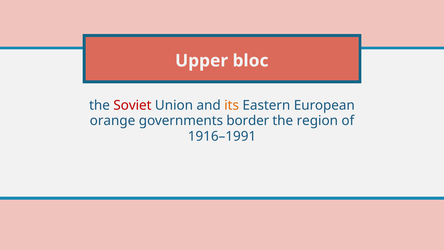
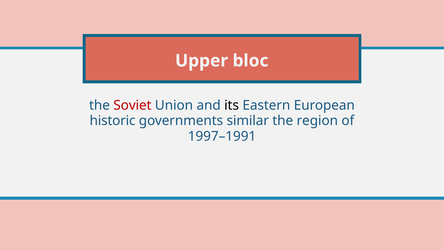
its colour: orange -> black (232, 105)
orange: orange -> historic (113, 121)
border: border -> similar (248, 121)
1916–1991: 1916–1991 -> 1997–1991 (222, 136)
